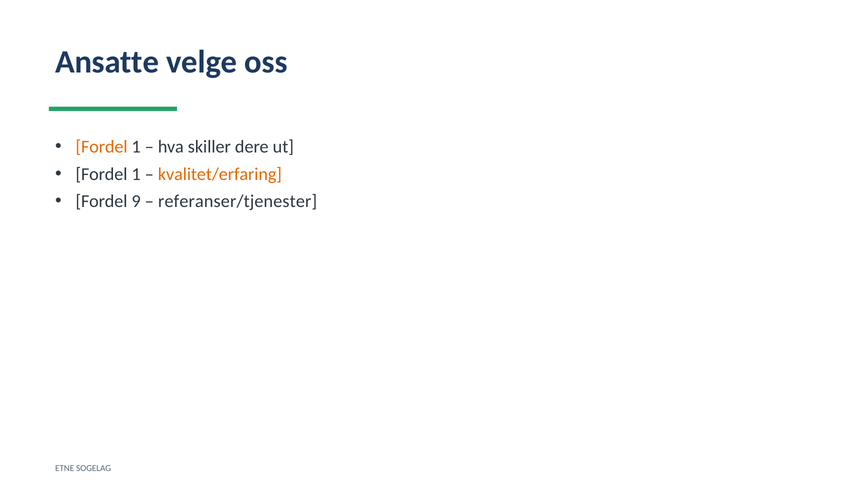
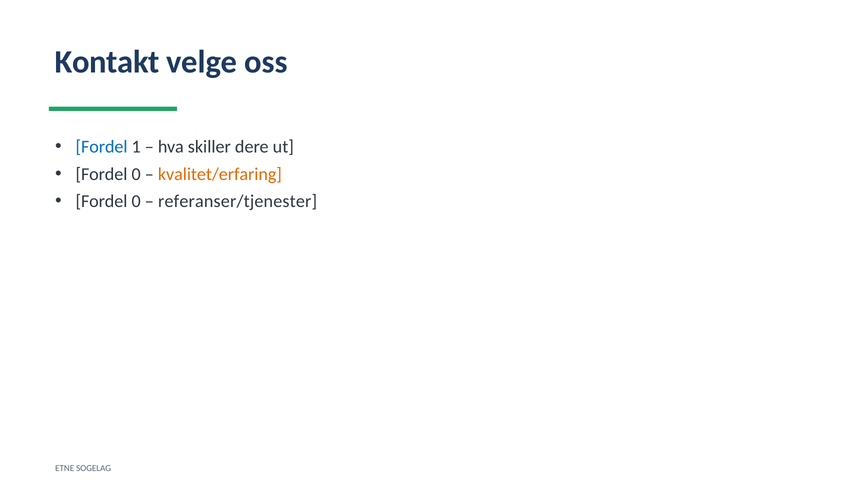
Ansatte: Ansatte -> Kontakt (107, 62)
Fordel colour: orange -> blue (102, 147)
1: 1 -> 0 (136, 174)
9: 9 -> 0 (136, 201)
